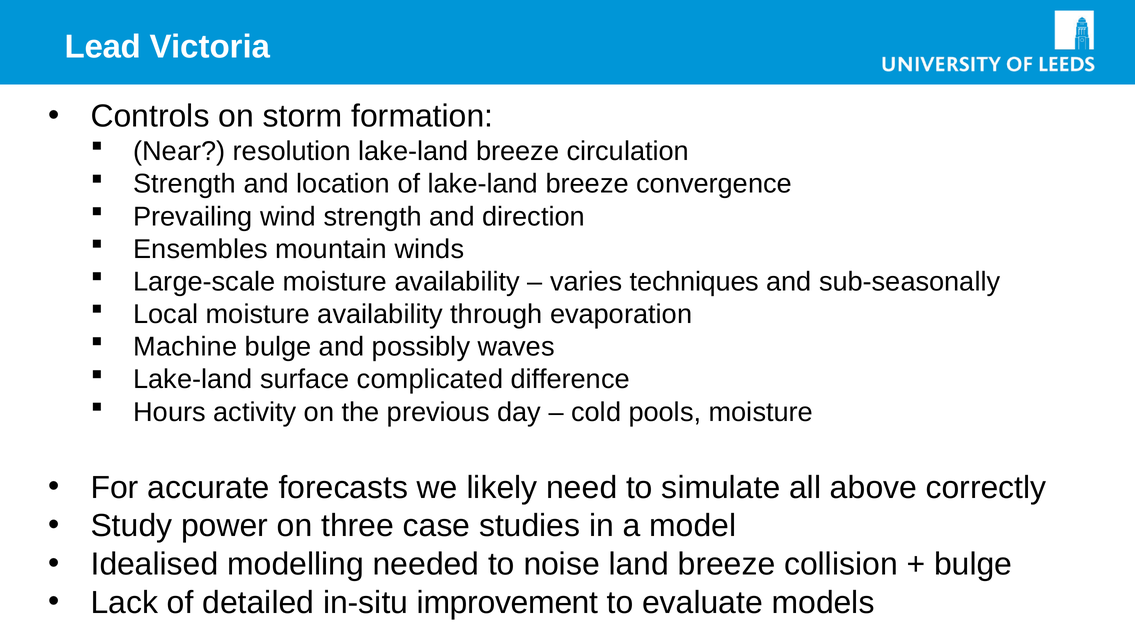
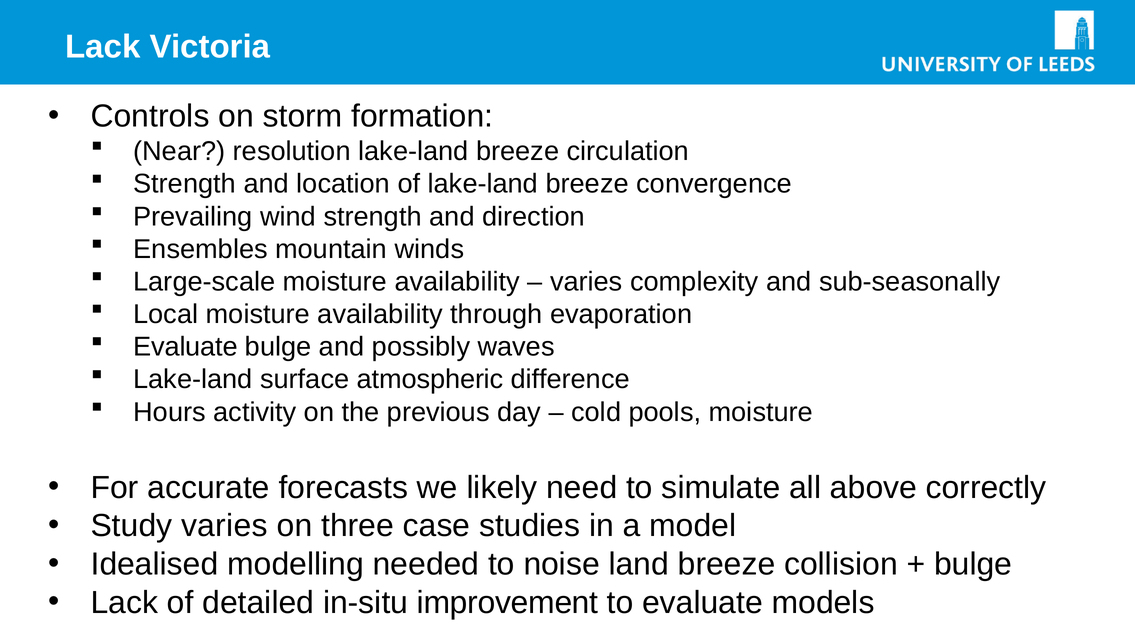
Lead: Lead -> Lack (103, 47)
techniques: techniques -> complexity (694, 282)
Machine: Machine -> Evaluate (185, 347)
complicated: complicated -> atmospheric (430, 380)
Study power: power -> varies (224, 526)
